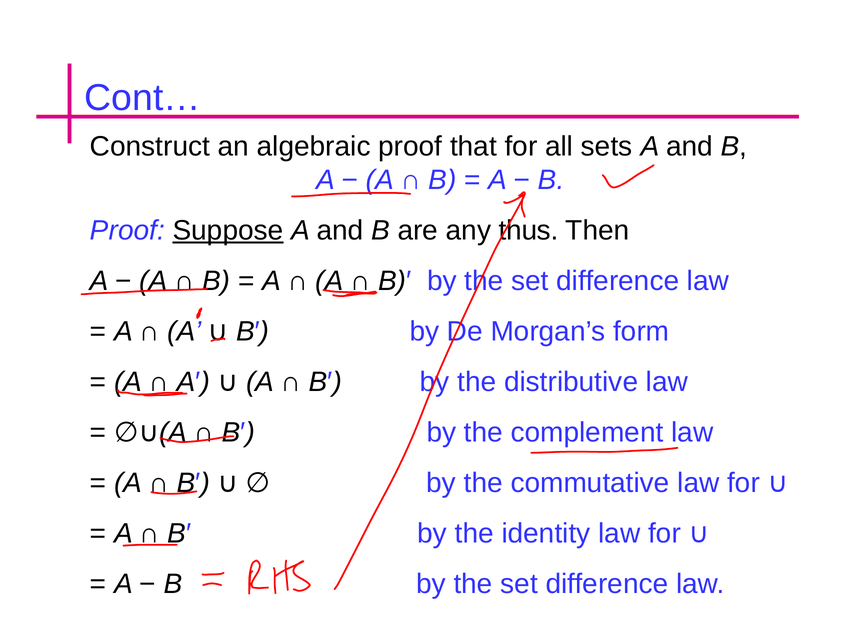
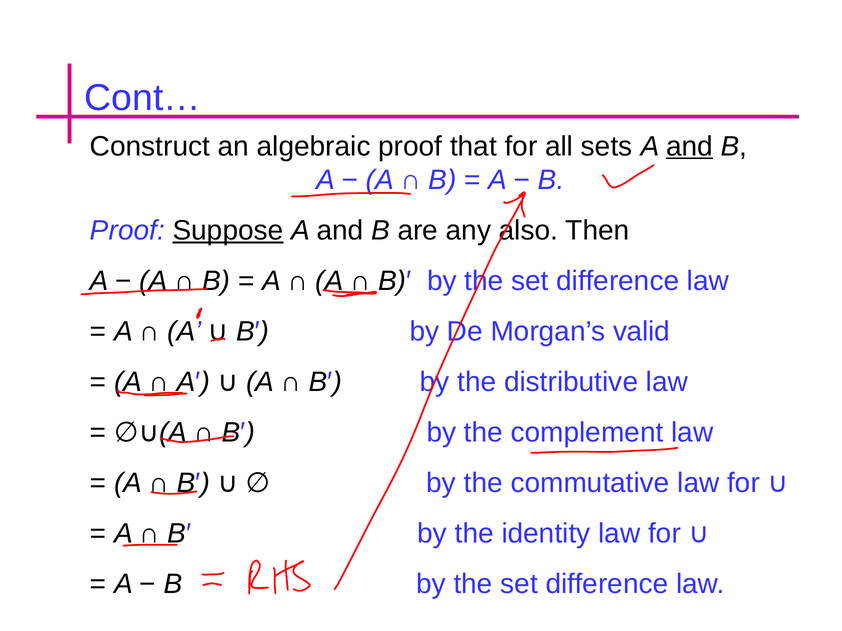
and underline: none -> present (689, 146)
thus: thus -> also (528, 231)
form: form -> valid (641, 332)
